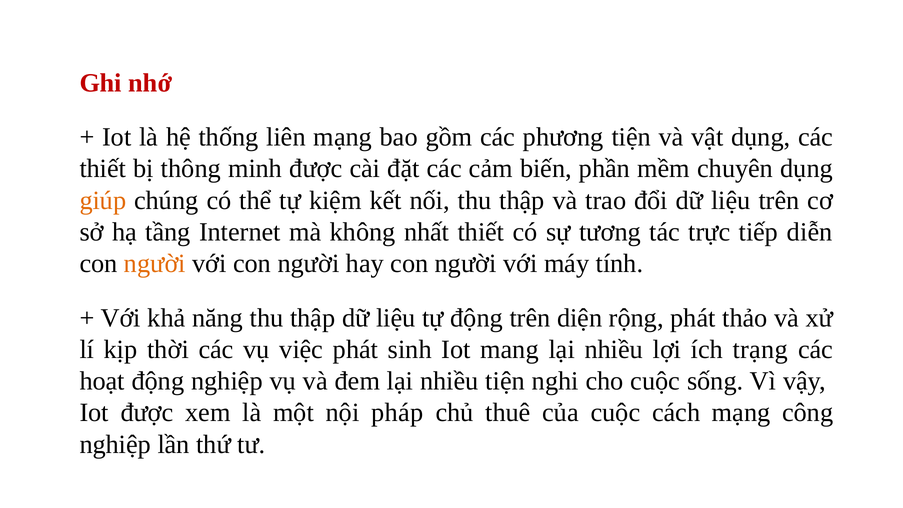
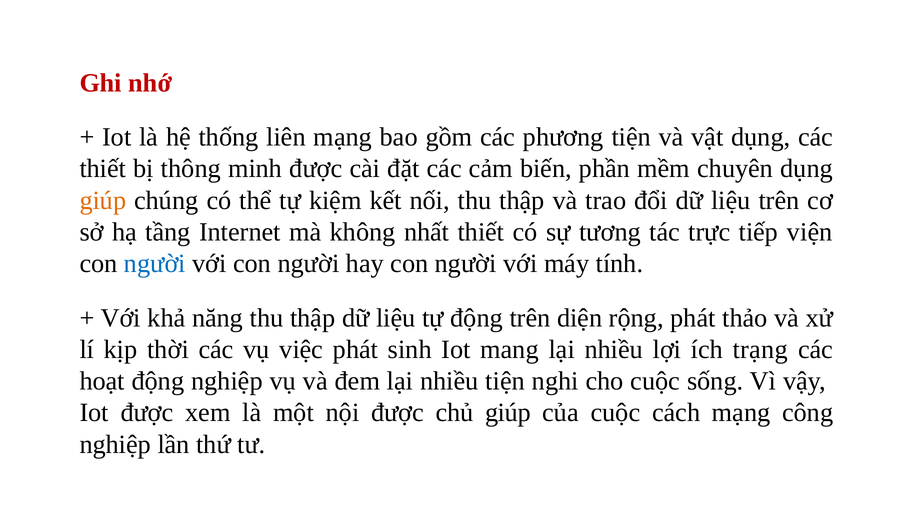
diễn: diễn -> viện (810, 232)
người colour: orange -> blue (155, 264)
nội pháp: pháp -> được (398, 413)
chủ thuê: thuê -> giúp (508, 413)
